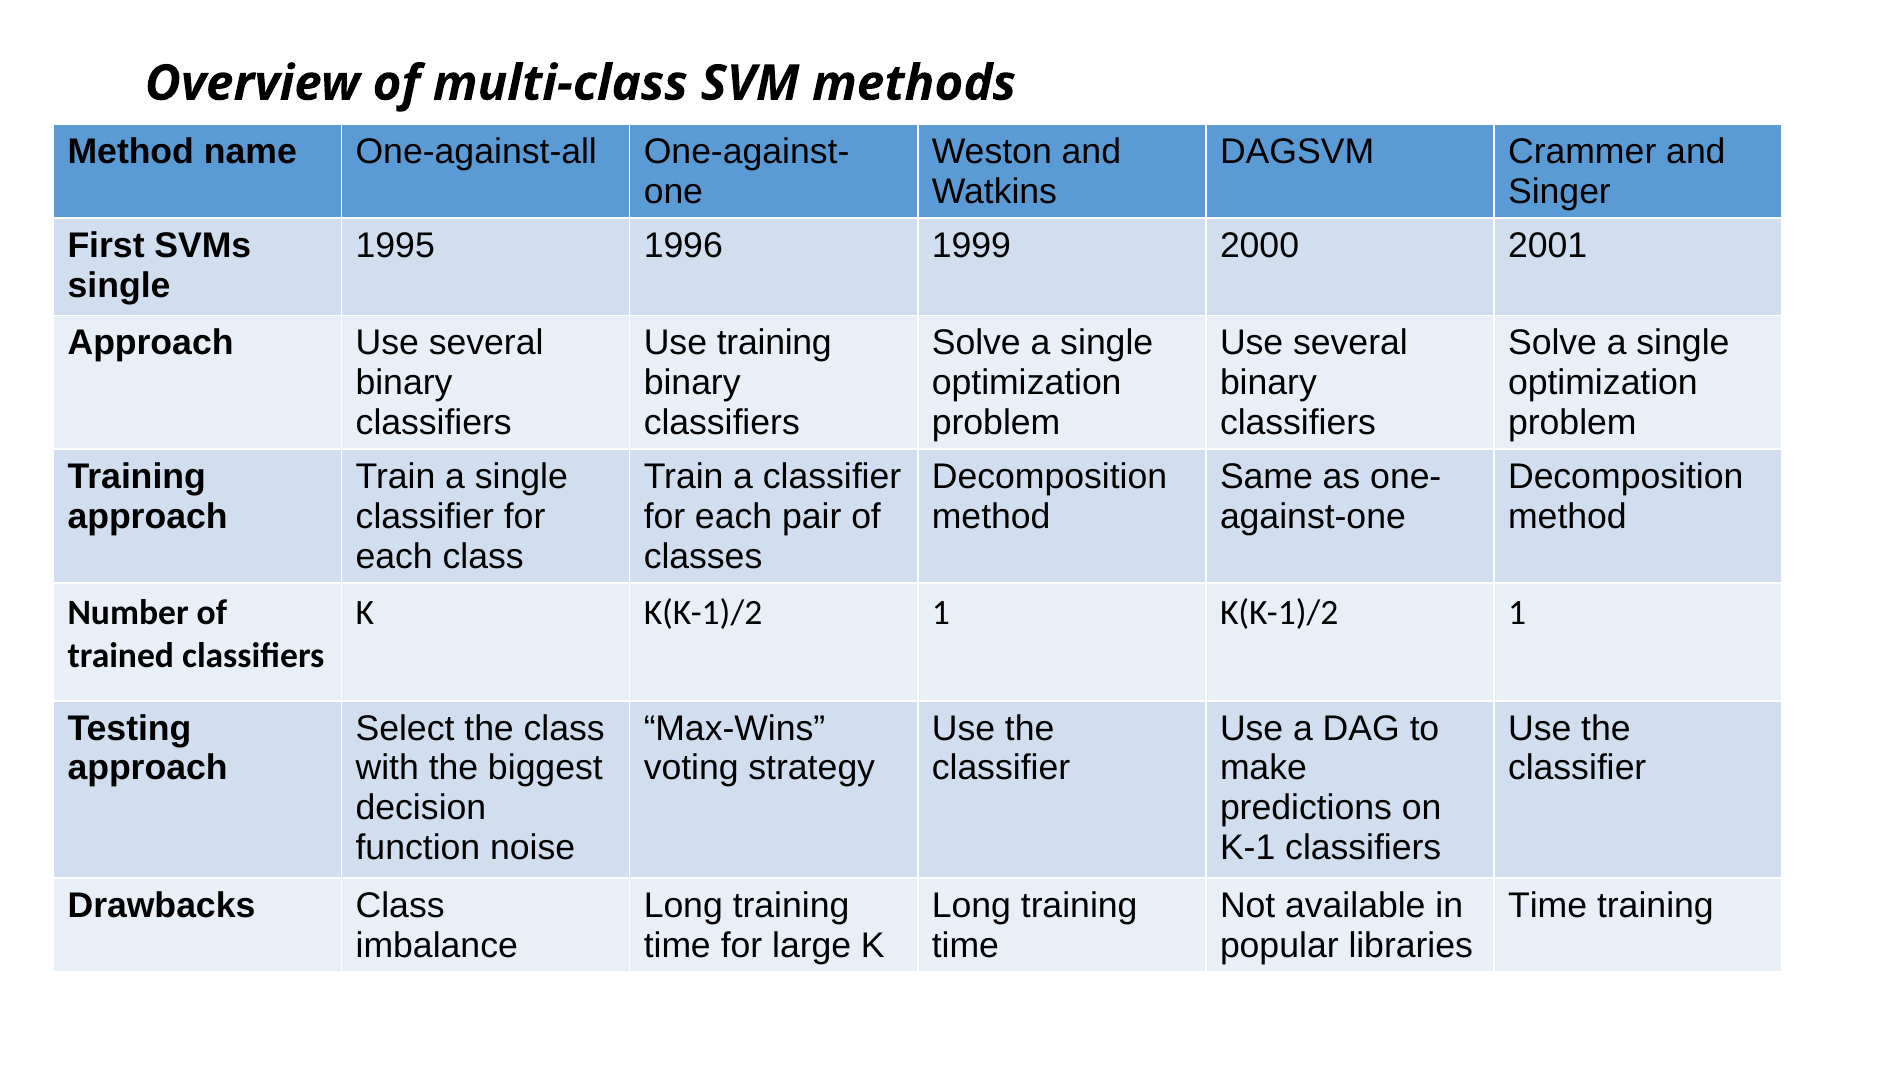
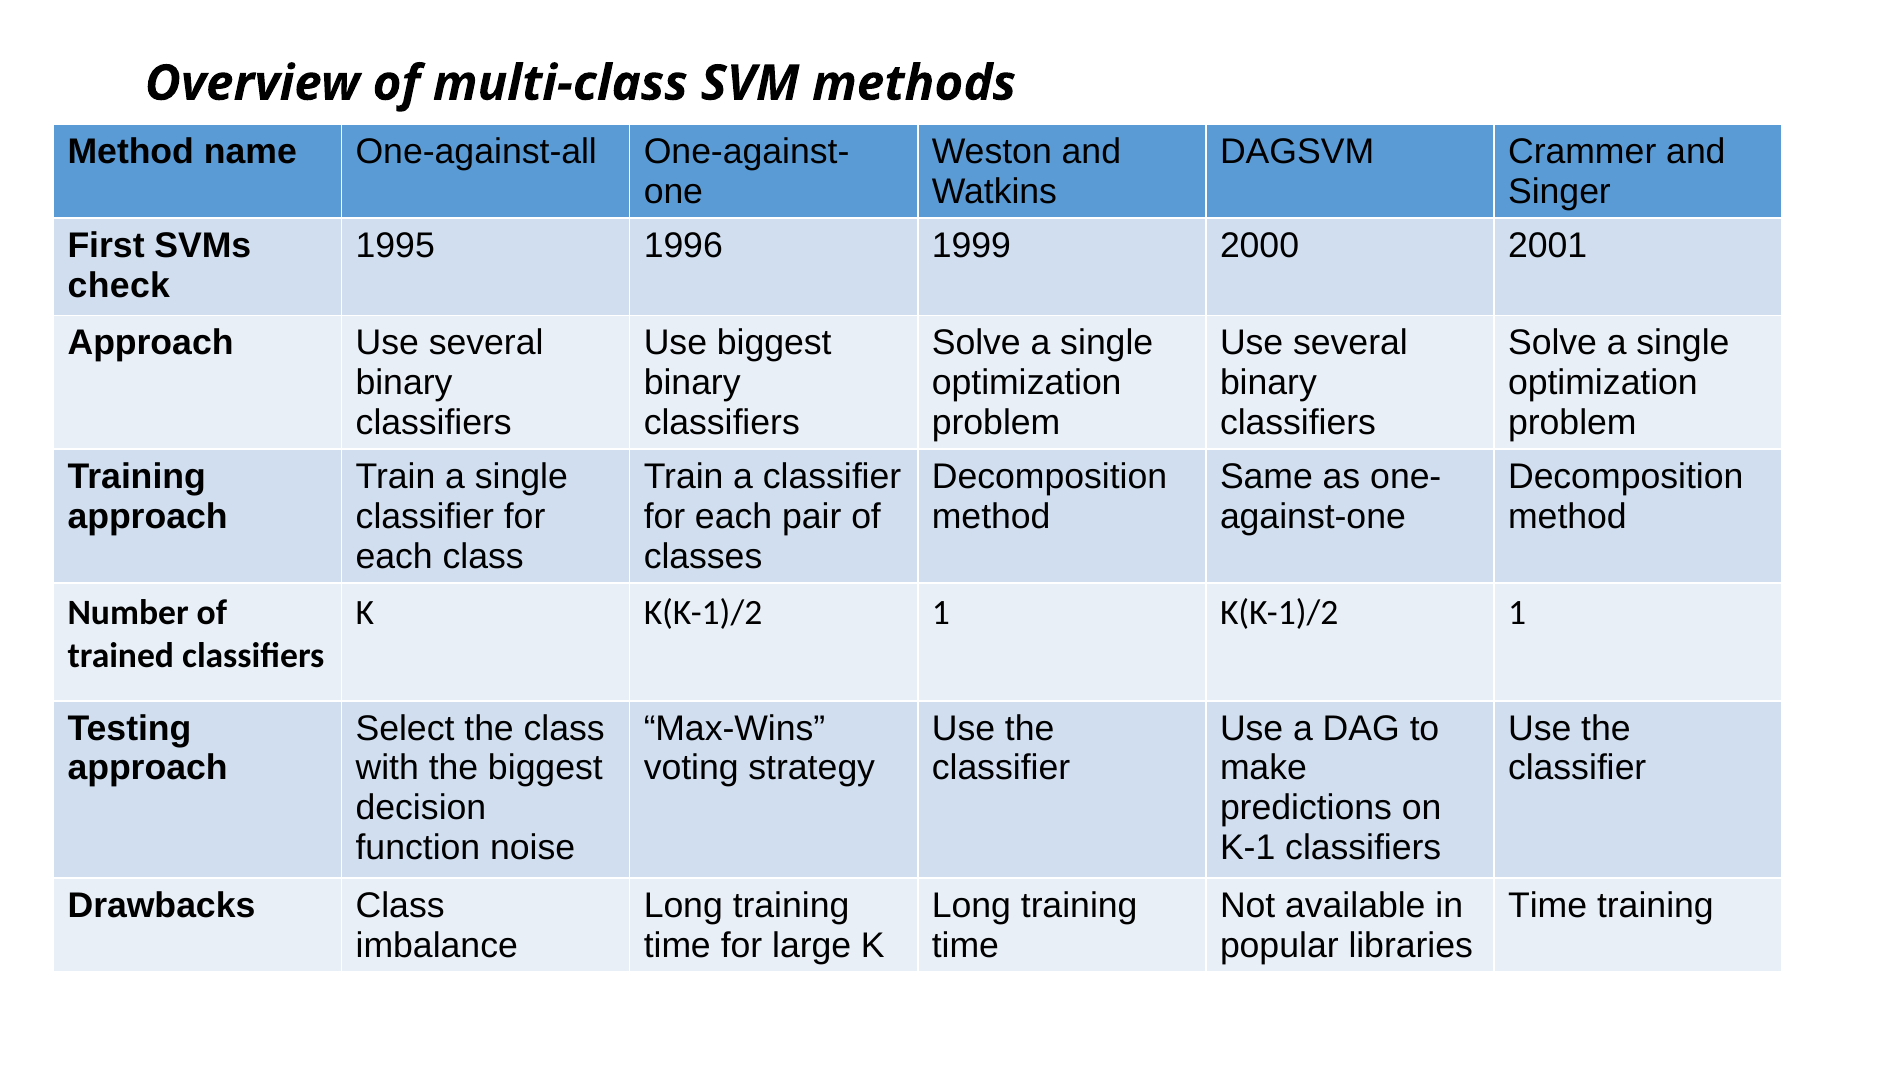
single: single -> check (119, 285)
Use training: training -> biggest (774, 343)
